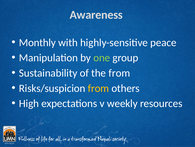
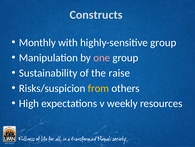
Awareness: Awareness -> Constructs (96, 15)
highly-sensitive peace: peace -> group (163, 42)
one colour: light green -> pink (102, 58)
the from: from -> raise (119, 73)
